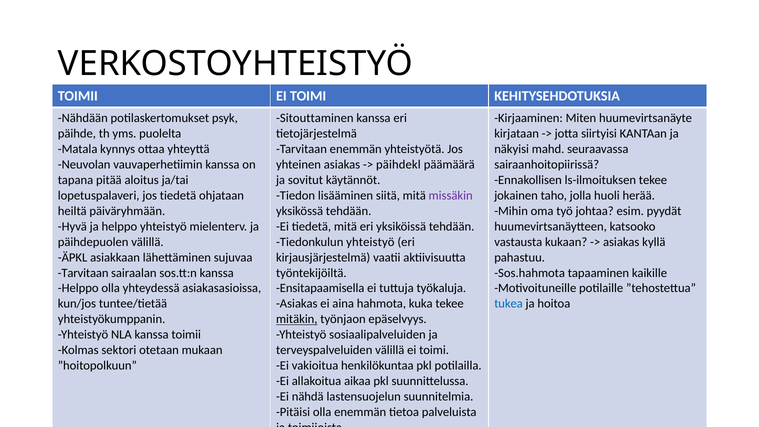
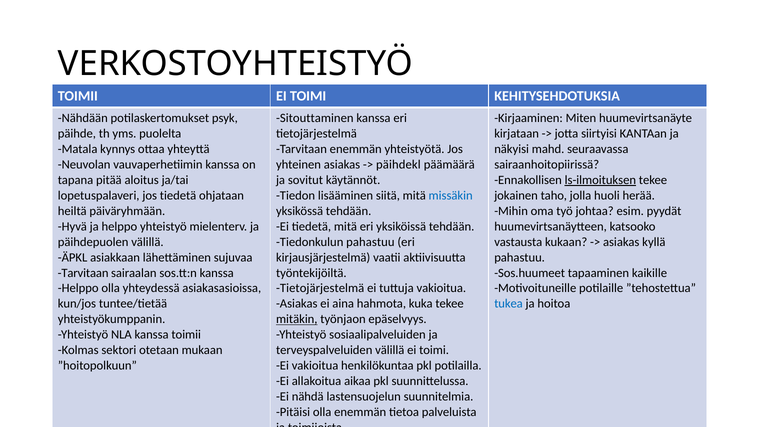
ls-ilmoituksen underline: none -> present (600, 180)
missäkin colour: purple -> blue (451, 195)
Tiedonkulun yhteistyö: yhteistyö -> pahastuu (370, 242)
Sos.hahmota: Sos.hahmota -> Sos.huumeet (530, 273)
Ensitapaamisella: Ensitapaamisella -> Tietojärjestelmä (320, 288)
tuttuja työkaluja: työkaluja -> vakioitua (441, 288)
